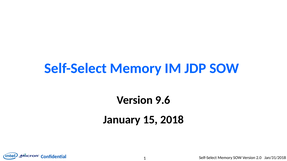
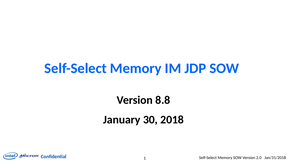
9.6: 9.6 -> 8.8 (163, 100)
15: 15 -> 30 (150, 120)
